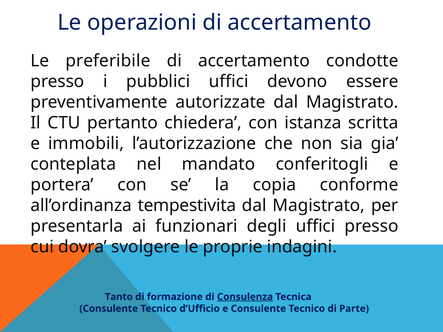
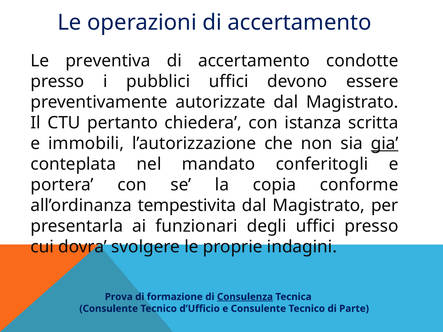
preferibile: preferibile -> preventiva (108, 61)
gia underline: none -> present (385, 143)
Tanto: Tanto -> Prova (119, 297)
